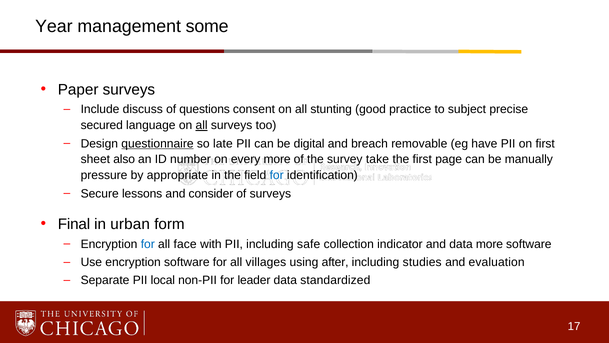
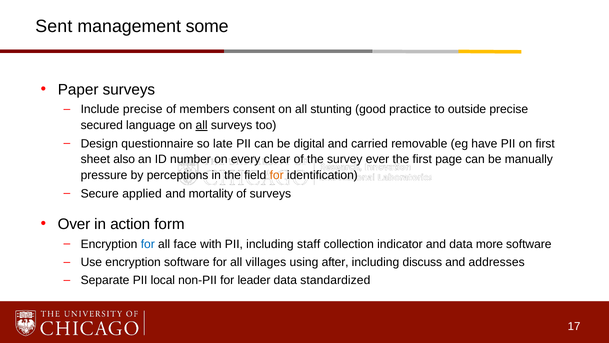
Year: Year -> Sent (54, 27)
Include discuss: discuss -> precise (143, 109)
questions: questions -> members (205, 109)
subject: subject -> outside (467, 109)
questionnaire underline: present -> none (157, 143)
breach: breach -> carried (370, 143)
every more: more -> clear (277, 159)
take: take -> ever (378, 159)
appropriate: appropriate -> perceptions (178, 175)
for colour: blue -> orange (277, 175)
lessons: lessons -> applied (142, 193)
consider: consider -> mortality (211, 193)
Final: Final -> Over (74, 224)
urban: urban -> action (130, 224)
safe: safe -> staff (309, 244)
studies: studies -> discuss (422, 262)
evaluation: evaluation -> addresses (497, 262)
